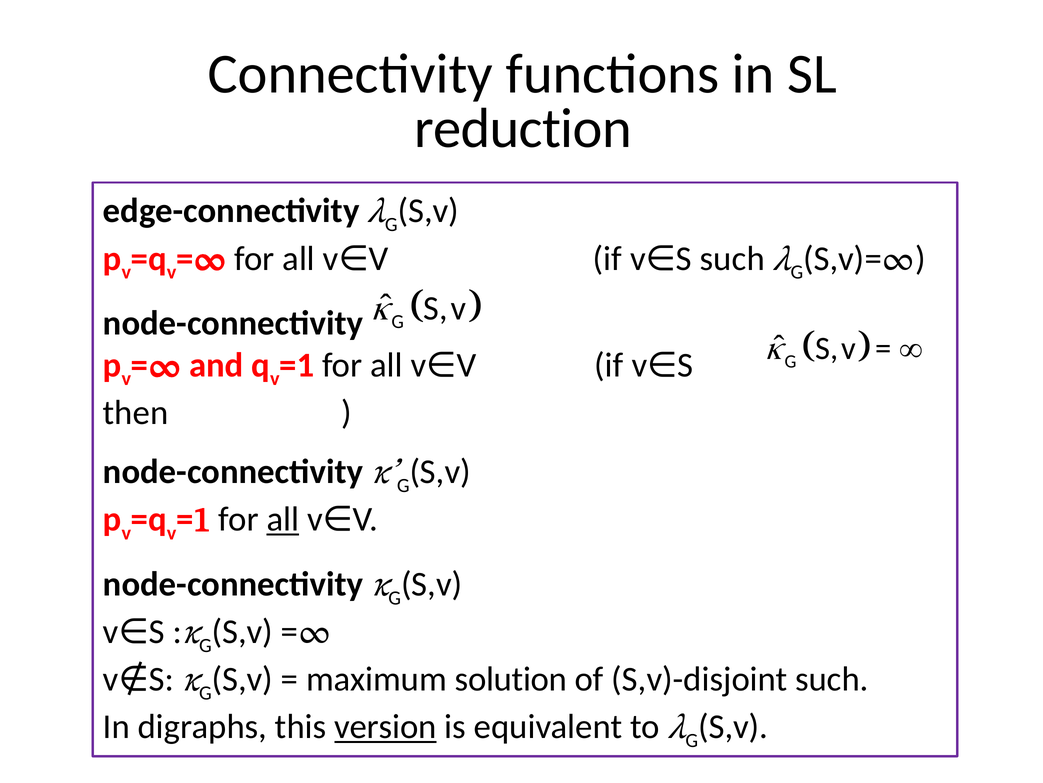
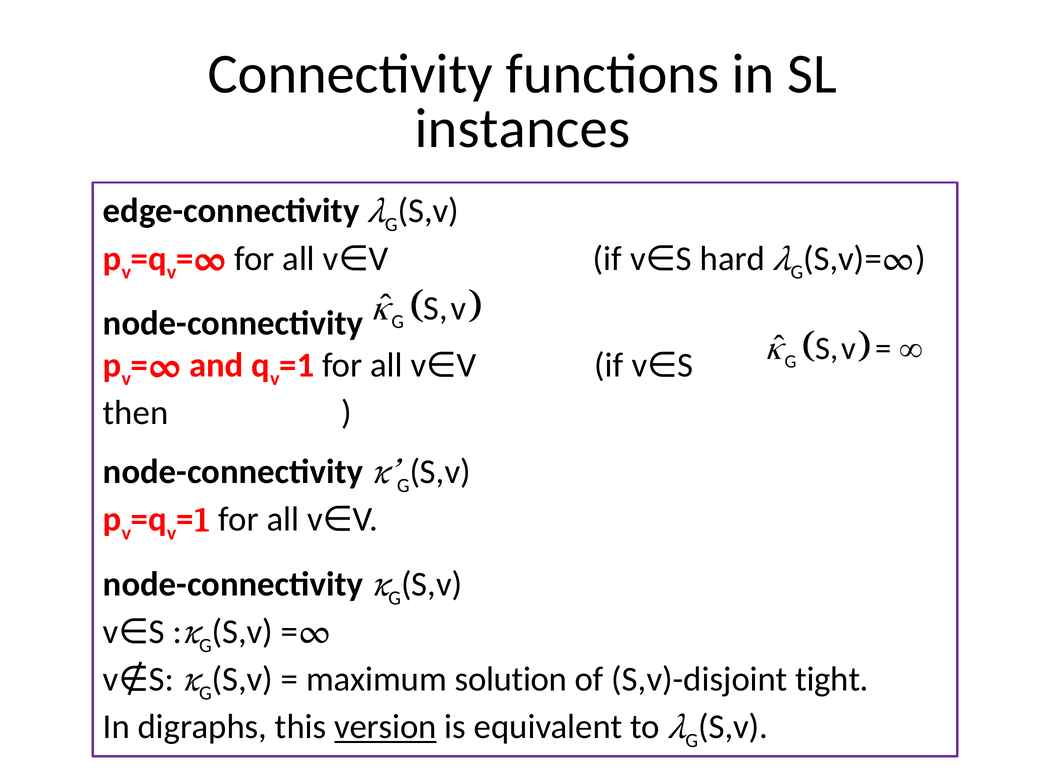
reduction: reduction -> instances (522, 128)
v∈S such: such -> hard (732, 258)
all underline: present -> none (283, 519)
S,v)-disjoint such: such -> tight (832, 679)
